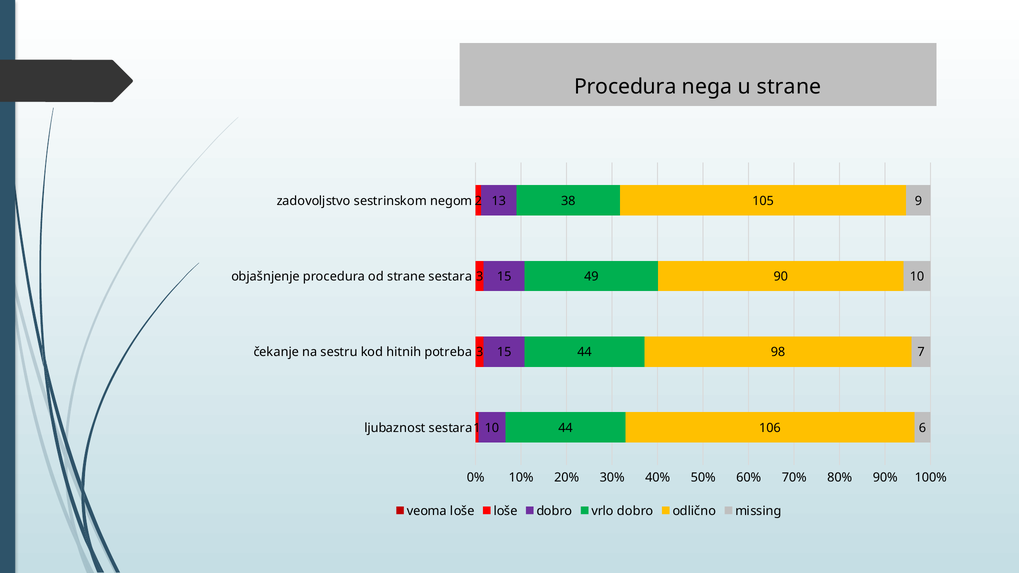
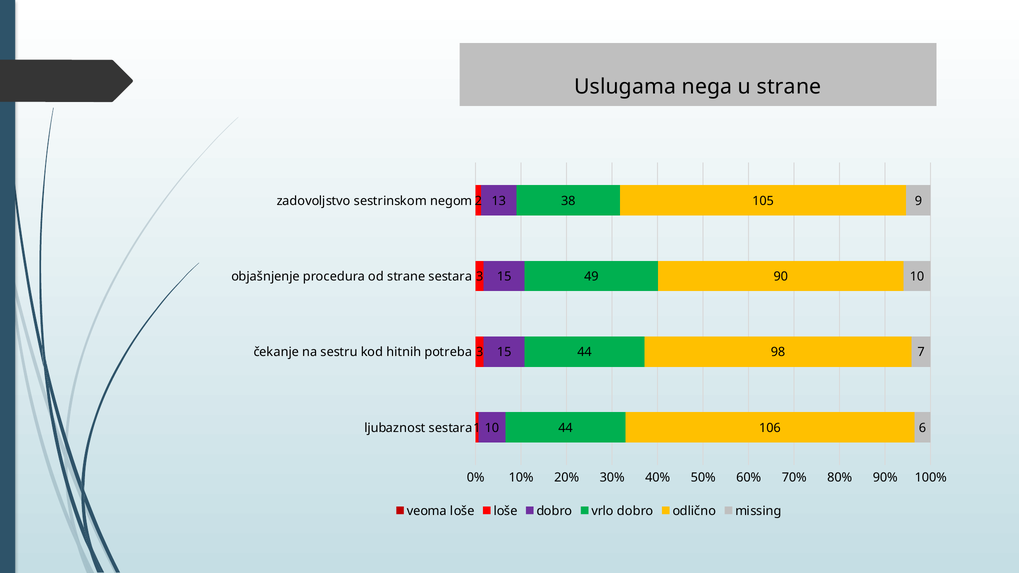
Procedura: Procedura -> Uslugama (625, 87)
